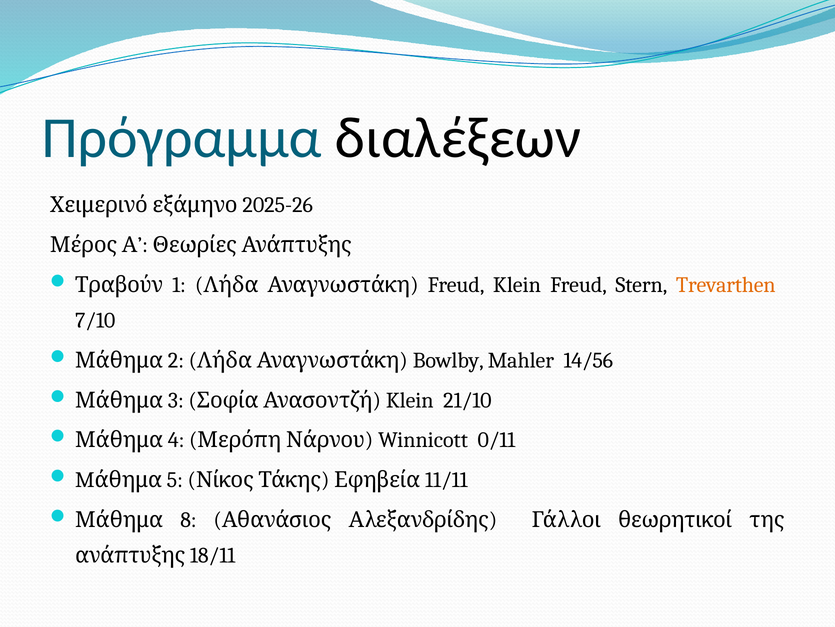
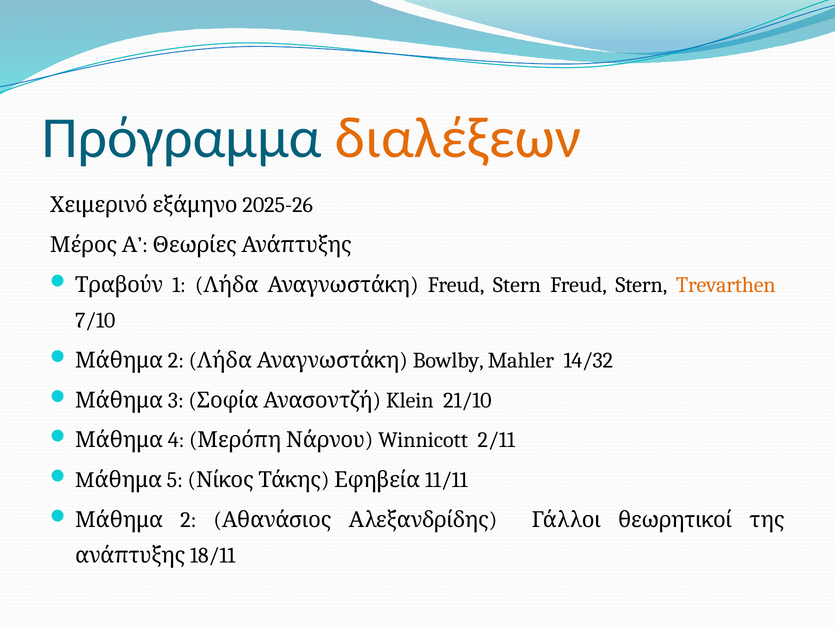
διαλέξεων colour: black -> orange (458, 138)
Klein: Klein -> Stern (517, 284)
14/56: 14/56 -> 14/32 (588, 360)
0/11: 0/11 -> 2/11 (496, 440)
8: 8 -> 2 (188, 519)
